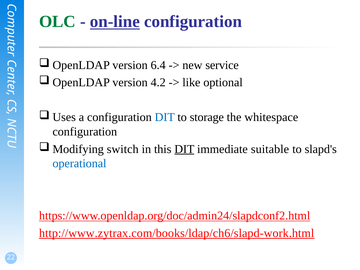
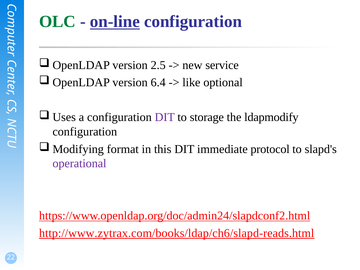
6.4: 6.4 -> 2.5 (158, 65)
4.2: 4.2 -> 6.4 (158, 82)
DIT colour: blue -> purple (165, 117)
whitespace: whitespace -> ldapmodify (271, 117)
switch: switch -> format (123, 149)
DIT underline: present -> none (184, 149)
suitable: suitable -> protocol (270, 149)
operational colour: blue -> purple (79, 163)
http://www.zytrax.com/books/ldap/ch6/slapd-work.html: http://www.zytrax.com/books/ldap/ch6/slapd-work.html -> http://www.zytrax.com/books/ldap/ch6/slapd-reads.html (177, 233)
